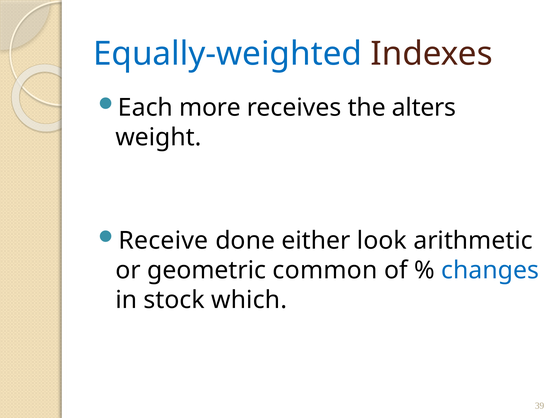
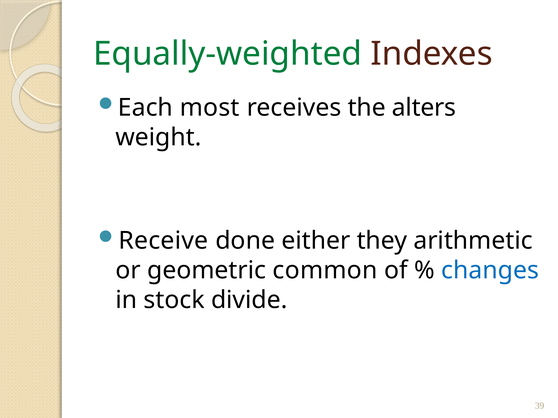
Equally-weighted colour: blue -> green (228, 54)
more: more -> most (210, 108)
look: look -> they (382, 241)
which: which -> divide (249, 300)
